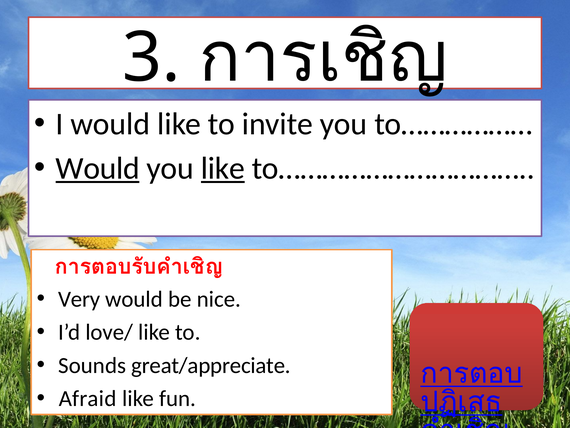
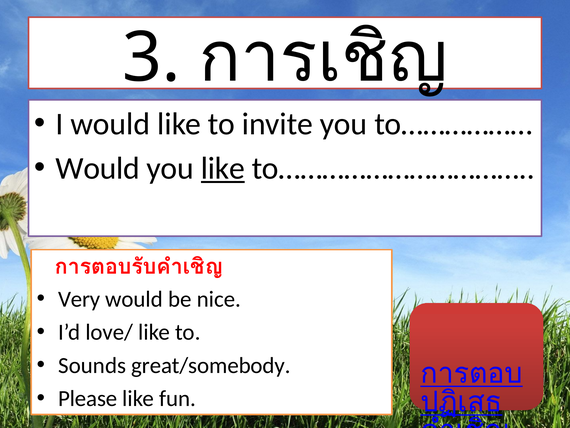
Would underline: present -> none (98, 168)
great/appreciate: great/appreciate -> great/somebody (211, 365)
Afraid: Afraid -> Please (88, 398)
